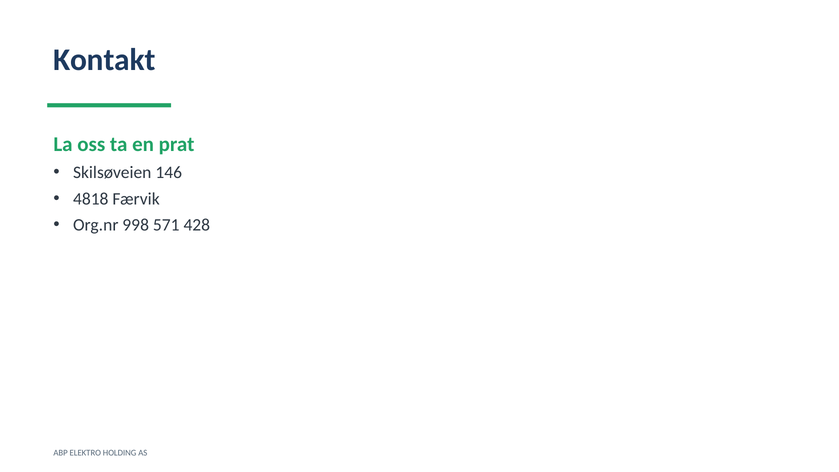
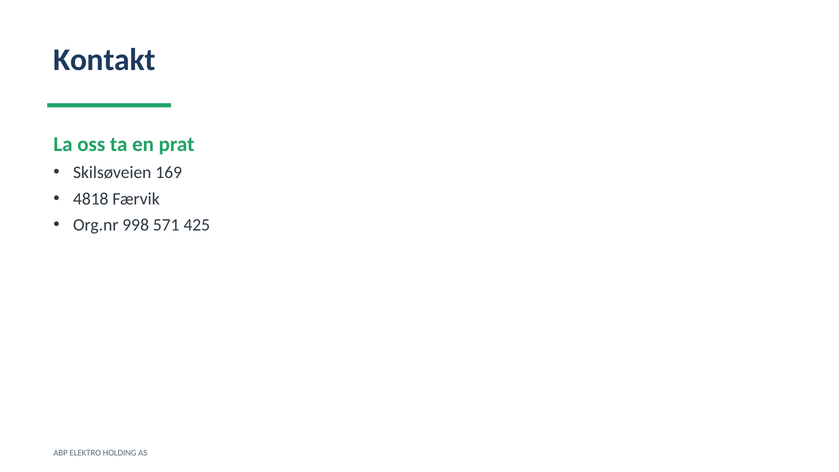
146: 146 -> 169 (169, 173)
428: 428 -> 425 (197, 225)
